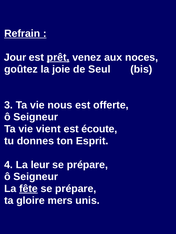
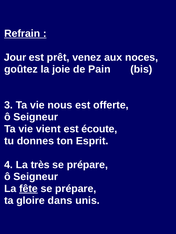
prêt underline: present -> none (58, 57)
Seul: Seul -> Pain (99, 69)
leur: leur -> très (40, 165)
mers: mers -> dans (60, 201)
